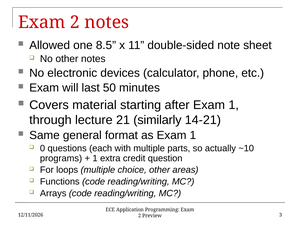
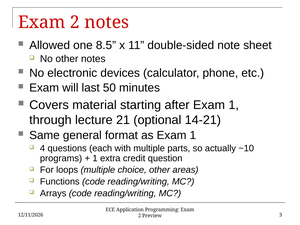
similarly: similarly -> optional (157, 120)
0: 0 -> 4 (43, 148)
